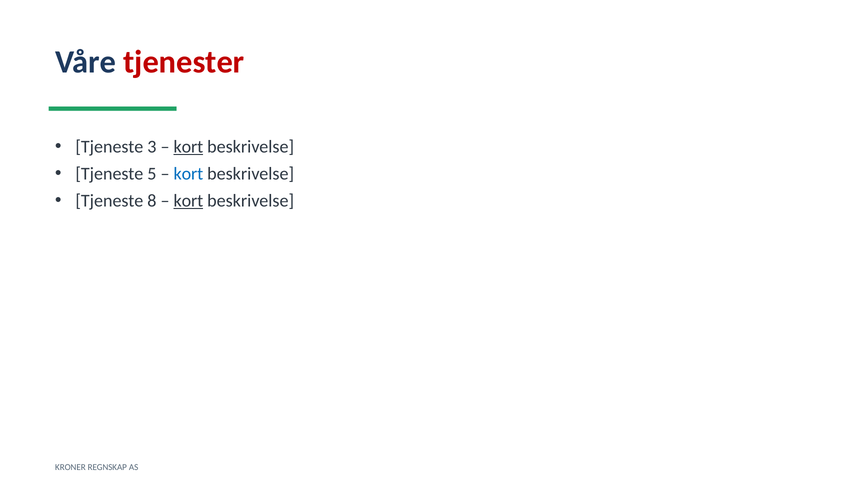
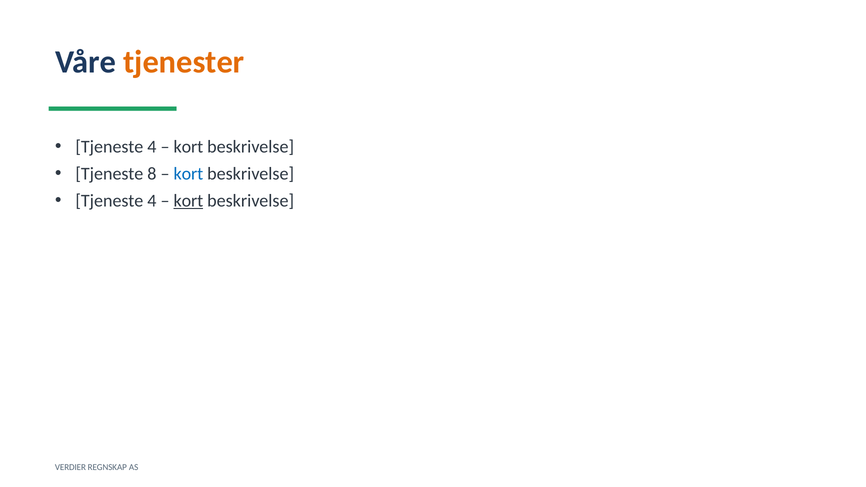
tjenester colour: red -> orange (184, 62)
3: 3 -> 4 (152, 147)
kort underline: present -> none (188, 147)
5: 5 -> 8 (152, 174)
8: 8 -> 4 (152, 201)
KRONER: KRONER -> VERDIER (70, 467)
